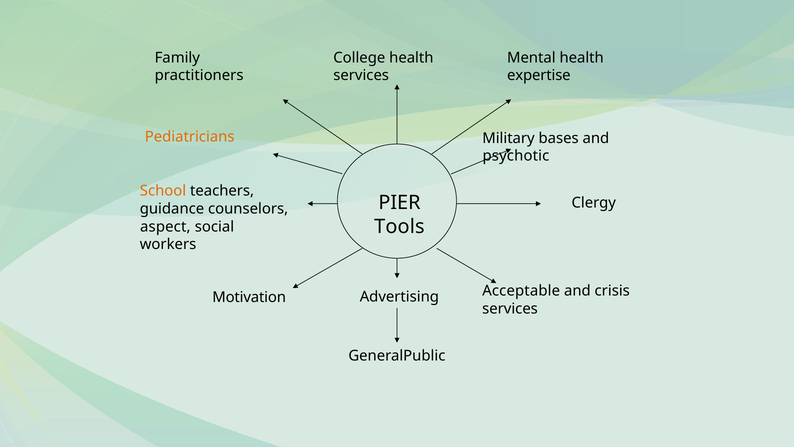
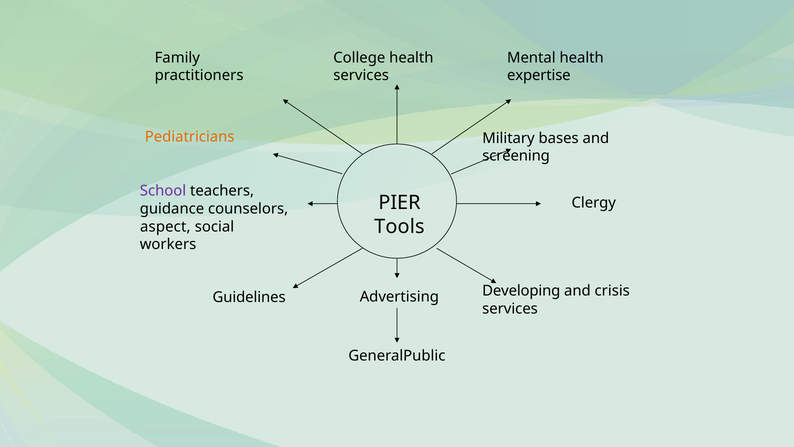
psychotic: psychotic -> screening (516, 156)
School colour: orange -> purple (163, 191)
Acceptable: Acceptable -> Developing (521, 291)
Motivation: Motivation -> Guidelines (249, 297)
